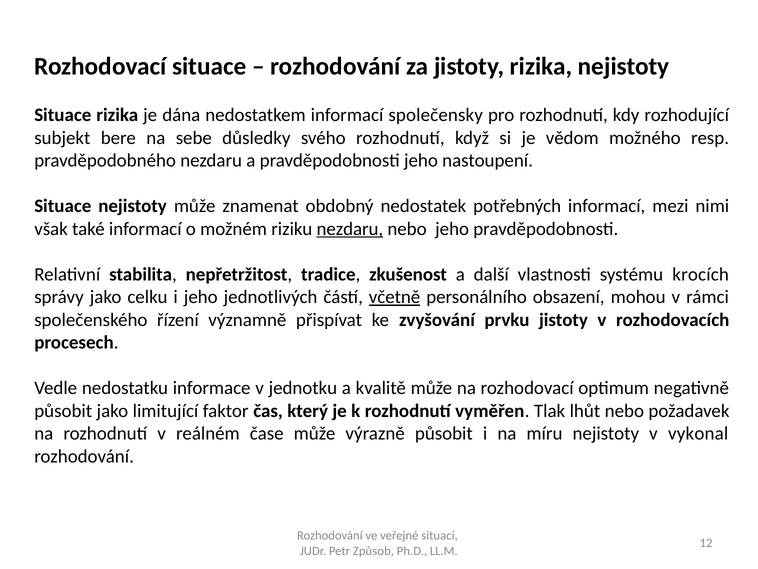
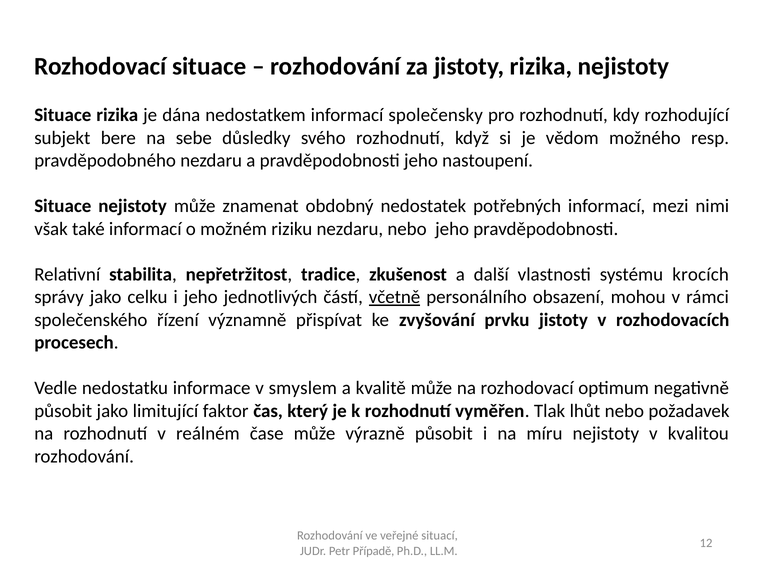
nezdaru underline: present -> none (350, 229)
jednotku: jednotku -> smyslem (303, 388)
vykonal: vykonal -> kvalitou (698, 433)
Způsob: Způsob -> Případě (374, 550)
